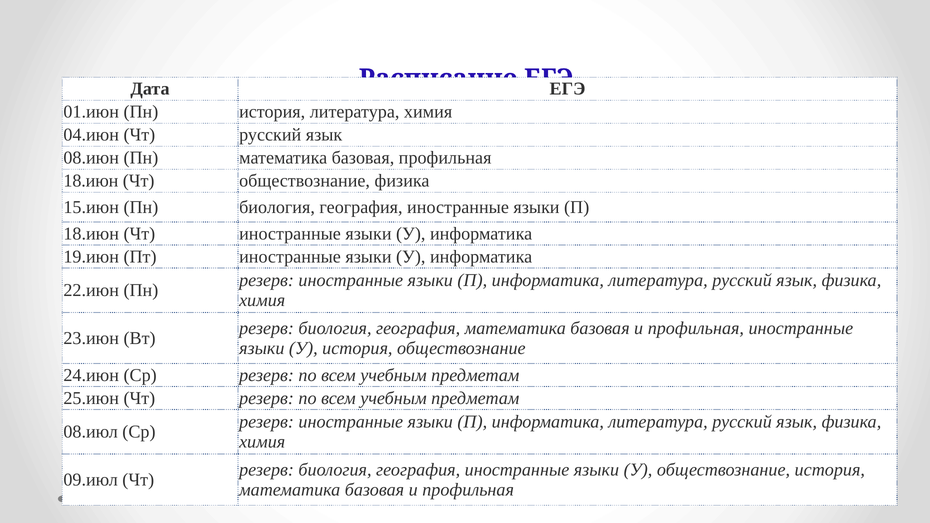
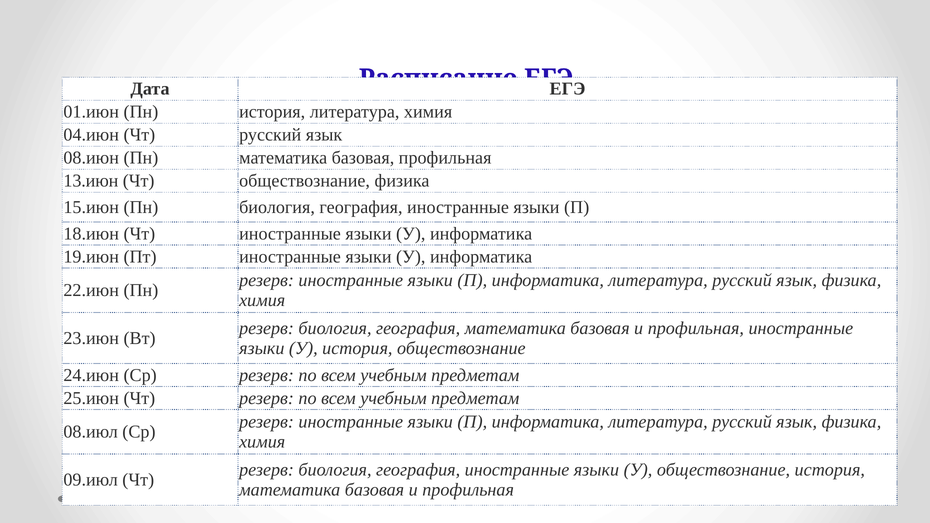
18.июн: 18.июн -> 13.июн (91, 181)
